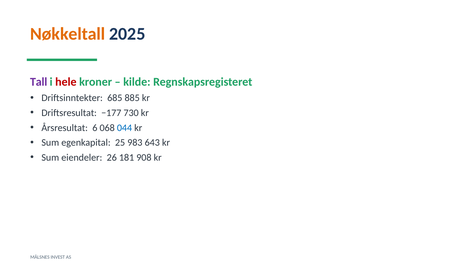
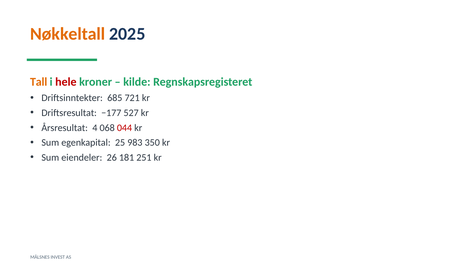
Tall colour: purple -> orange (39, 82)
885: 885 -> 721 (132, 98)
730: 730 -> 527 (131, 113)
6: 6 -> 4 (95, 128)
044 colour: blue -> red (125, 128)
643: 643 -> 350 (152, 143)
908: 908 -> 251 (144, 157)
